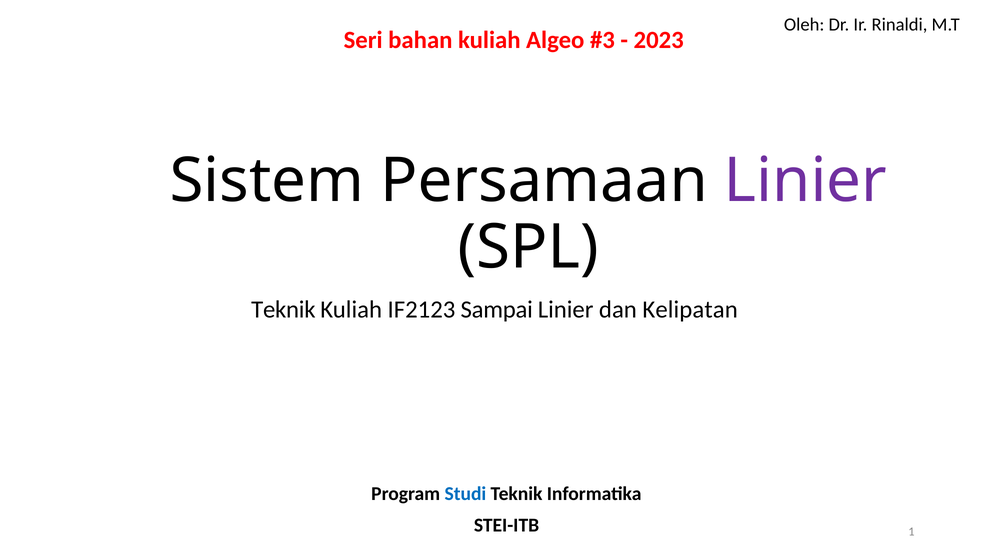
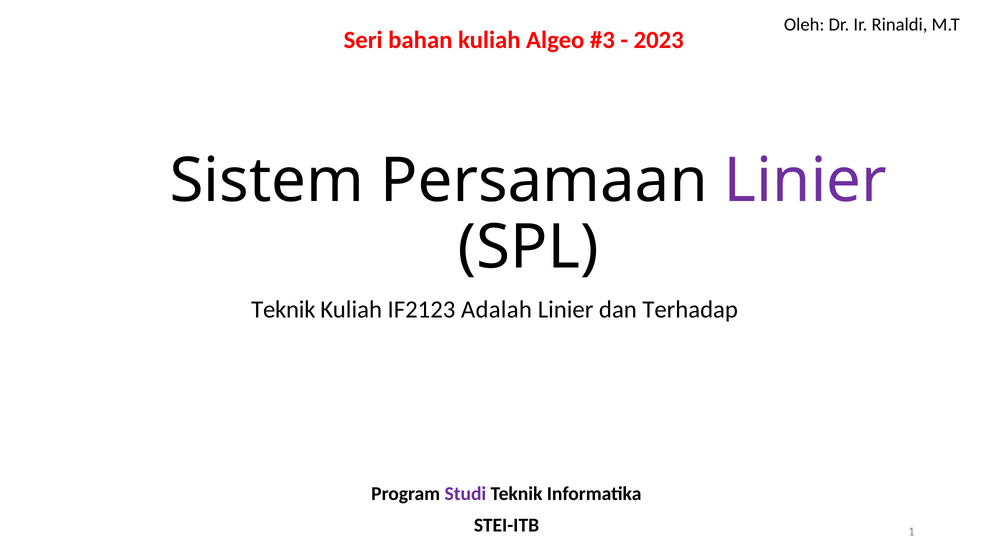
Sampai: Sampai -> Adalah (496, 309)
Kelipatan: Kelipatan -> Terhadap (690, 309)
Studi colour: blue -> purple (465, 494)
